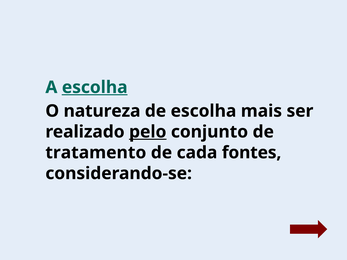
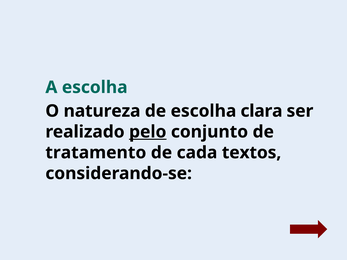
escolha underline: present -> none (95, 87)
mais: mais -> clara (261, 111)
fontes: fontes -> textos (252, 153)
